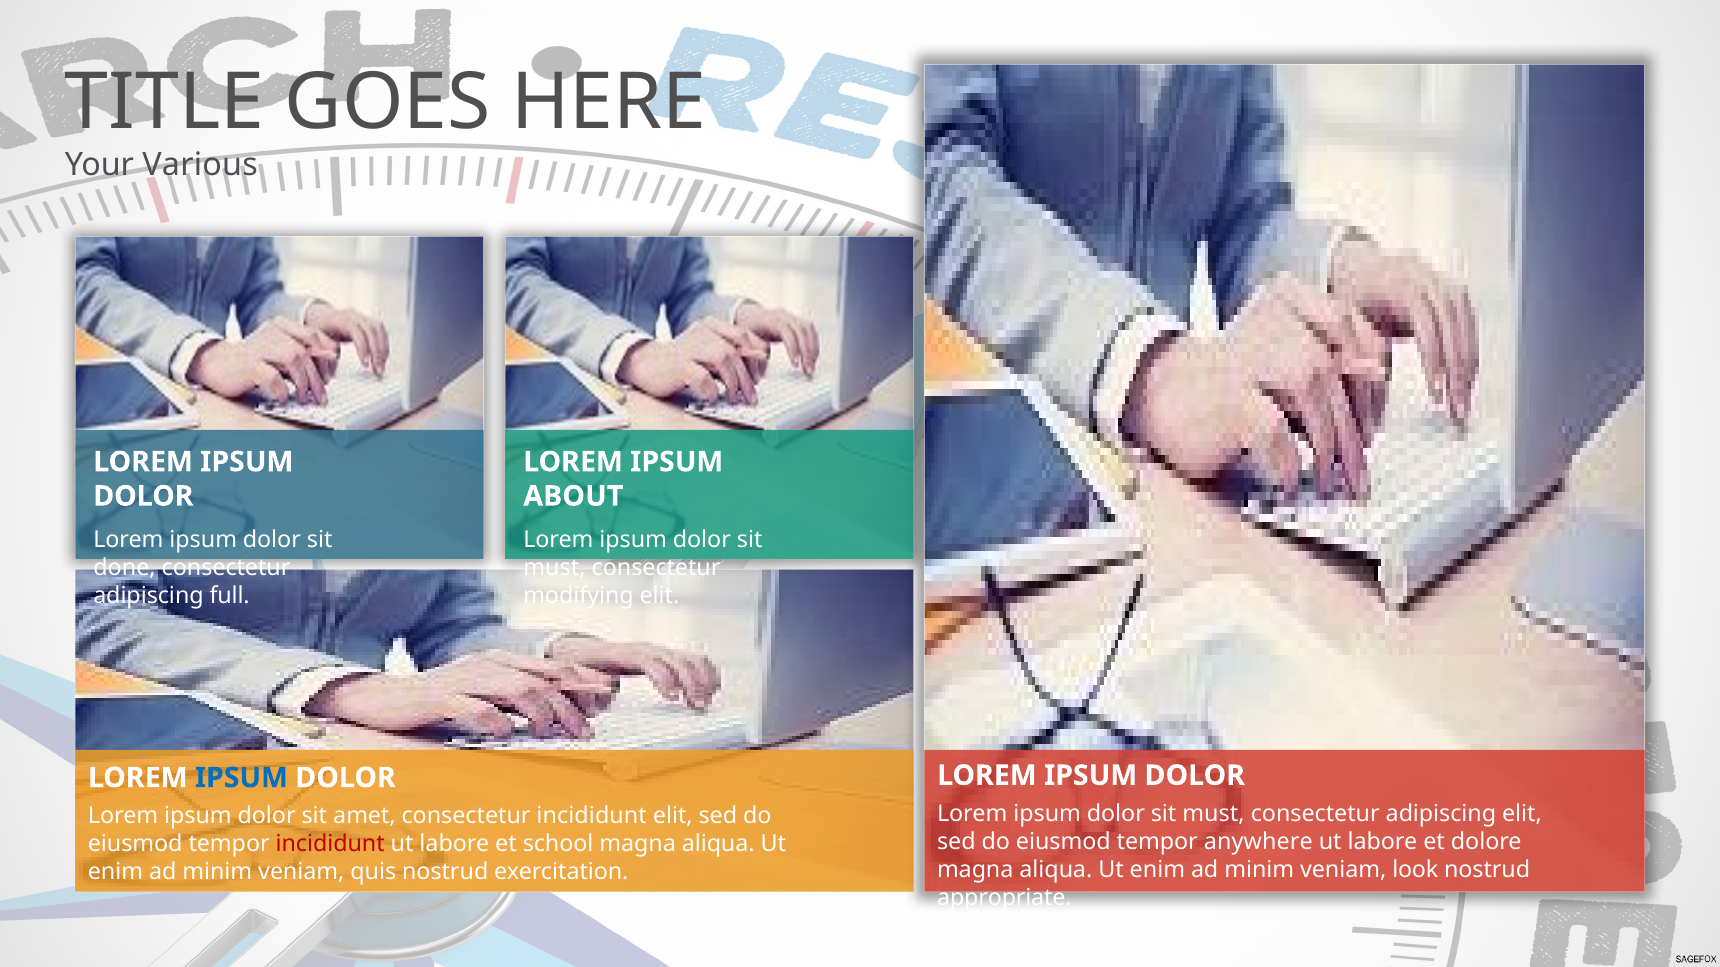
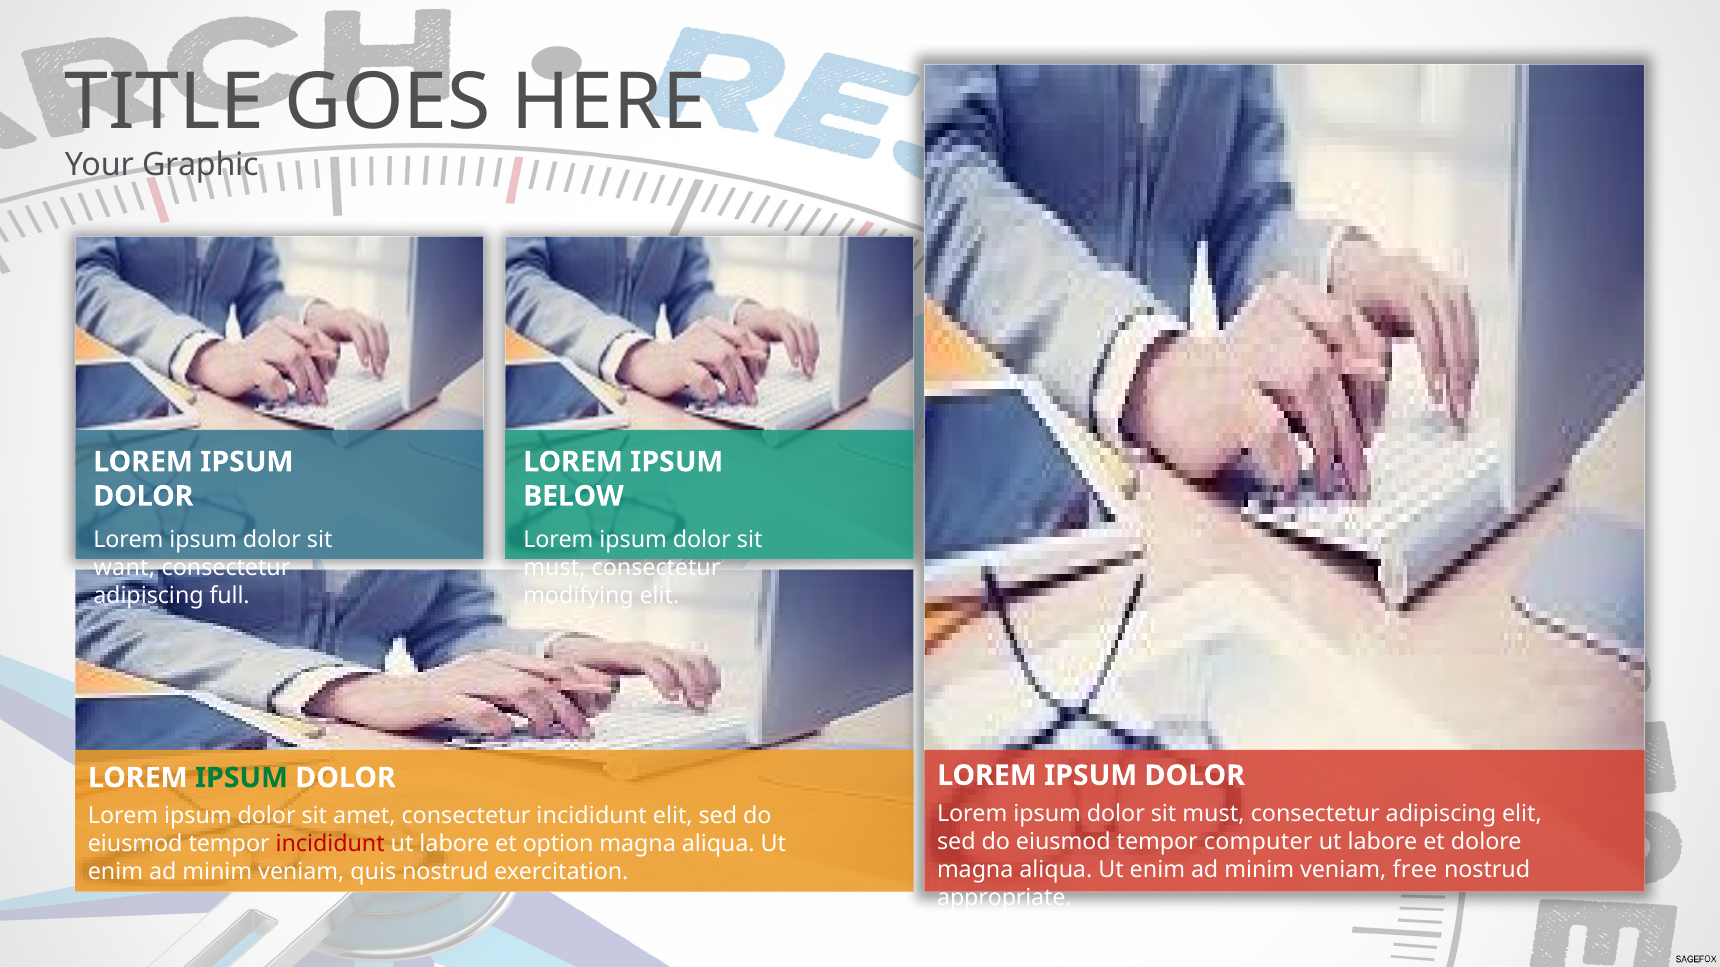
Various: Various -> Graphic (200, 165)
ABOUT: ABOUT -> BELOW (573, 496)
done: done -> want (124, 568)
IPSUM colour: blue -> green (241, 778)
anywhere: anywhere -> computer (1258, 842)
school: school -> option (558, 844)
look: look -> free (1415, 870)
